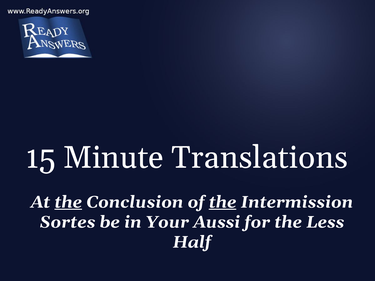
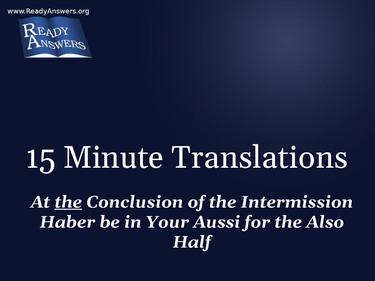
the underline: present -> none (223, 202)
Sortes: Sortes -> Haber (67, 222)
Less: Less -> Also (325, 222)
